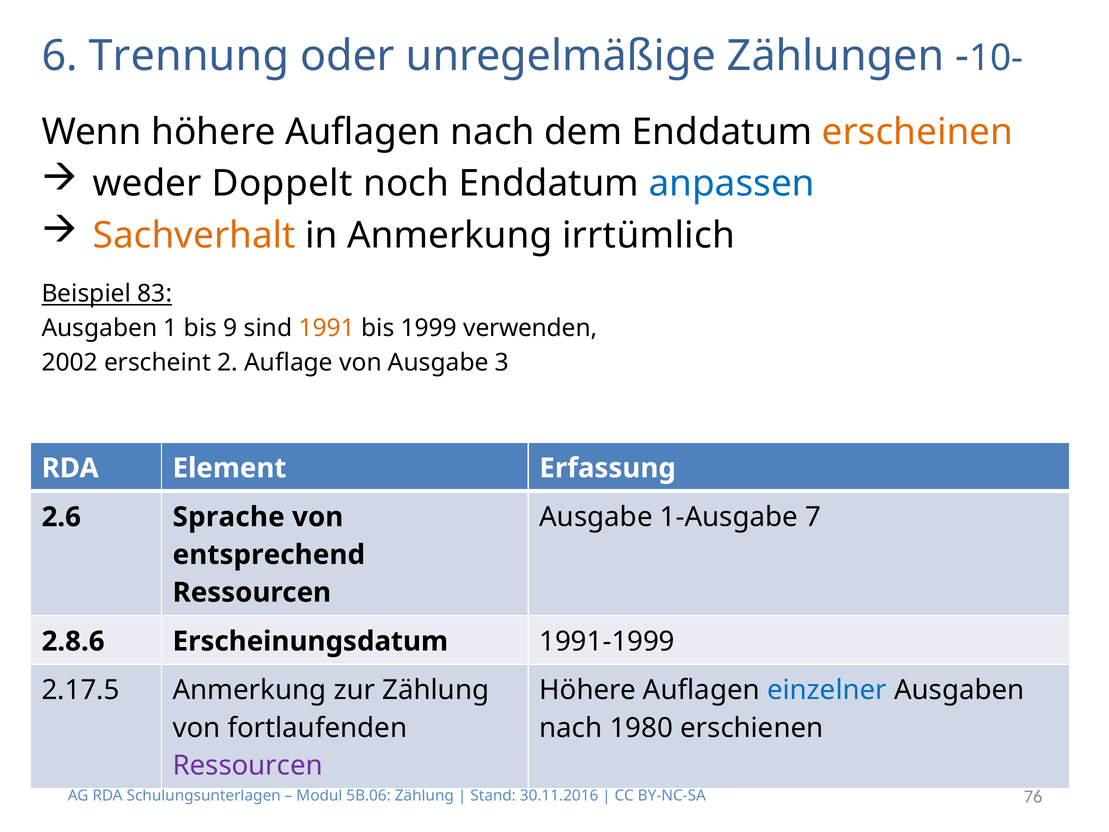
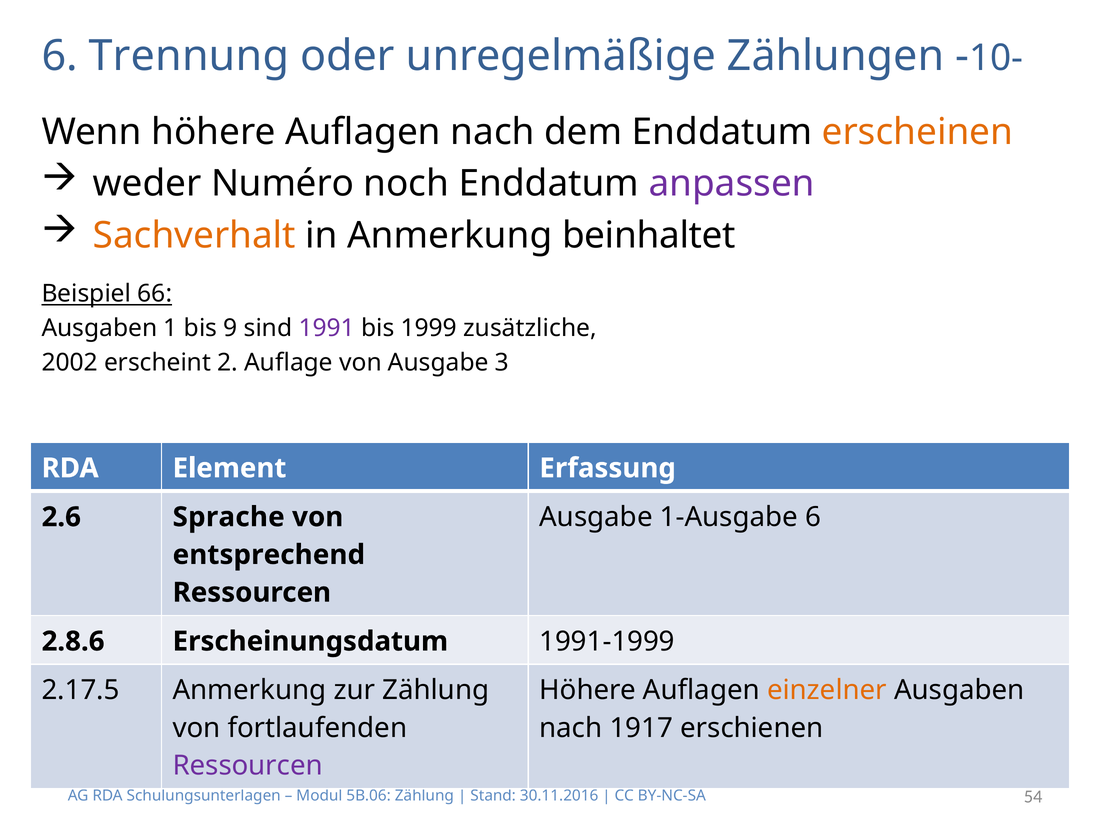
Doppelt: Doppelt -> Numéro (283, 184)
anpassen colour: blue -> purple (732, 184)
irrtümlich: irrtümlich -> beinhaltet (649, 235)
83: 83 -> 66 (155, 293)
1991 colour: orange -> purple (327, 328)
verwenden: verwenden -> zusätzliche (530, 328)
1-Ausgabe 7: 7 -> 6 (813, 517)
einzelner colour: blue -> orange (827, 690)
1980: 1980 -> 1917 (641, 728)
76: 76 -> 54 (1033, 797)
